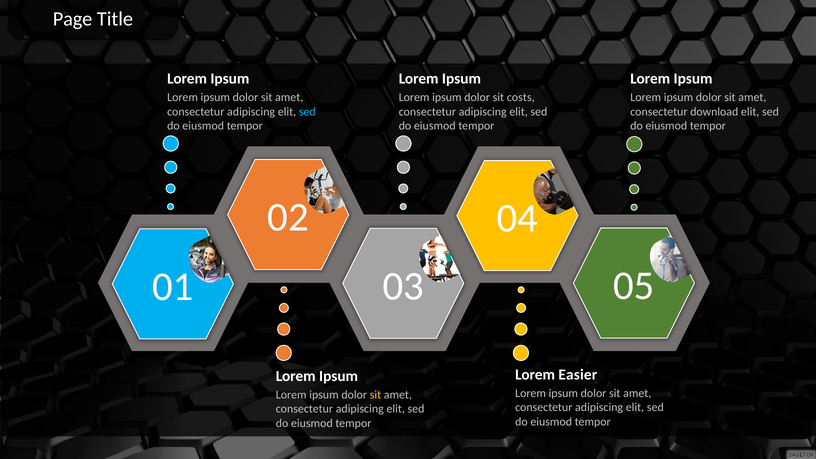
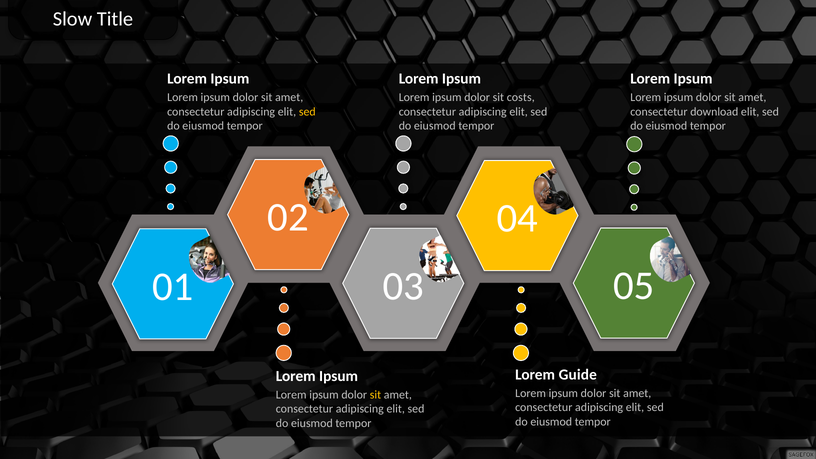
Page: Page -> Slow (72, 19)
sed colour: light blue -> yellow (307, 112)
Easier: Easier -> Guide (578, 375)
